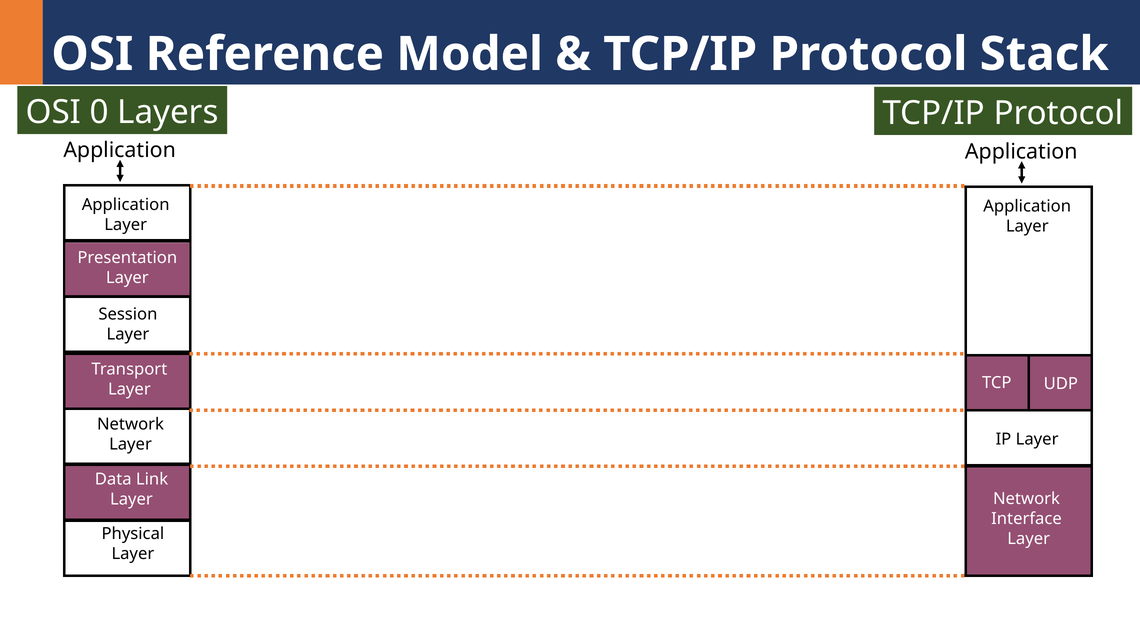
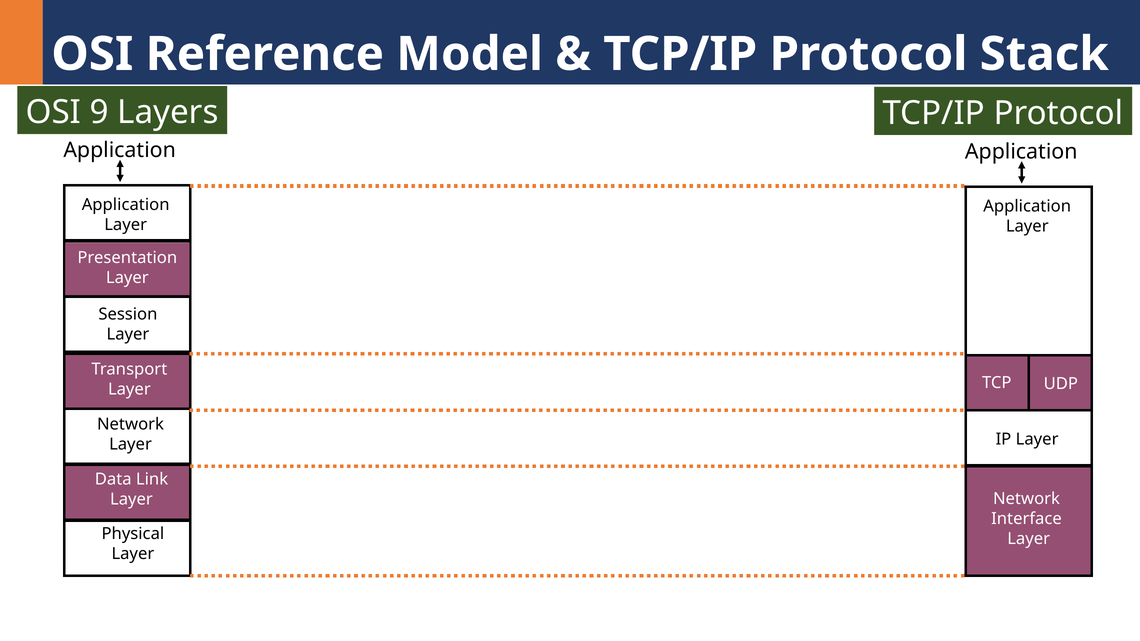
0: 0 -> 9 (99, 112)
